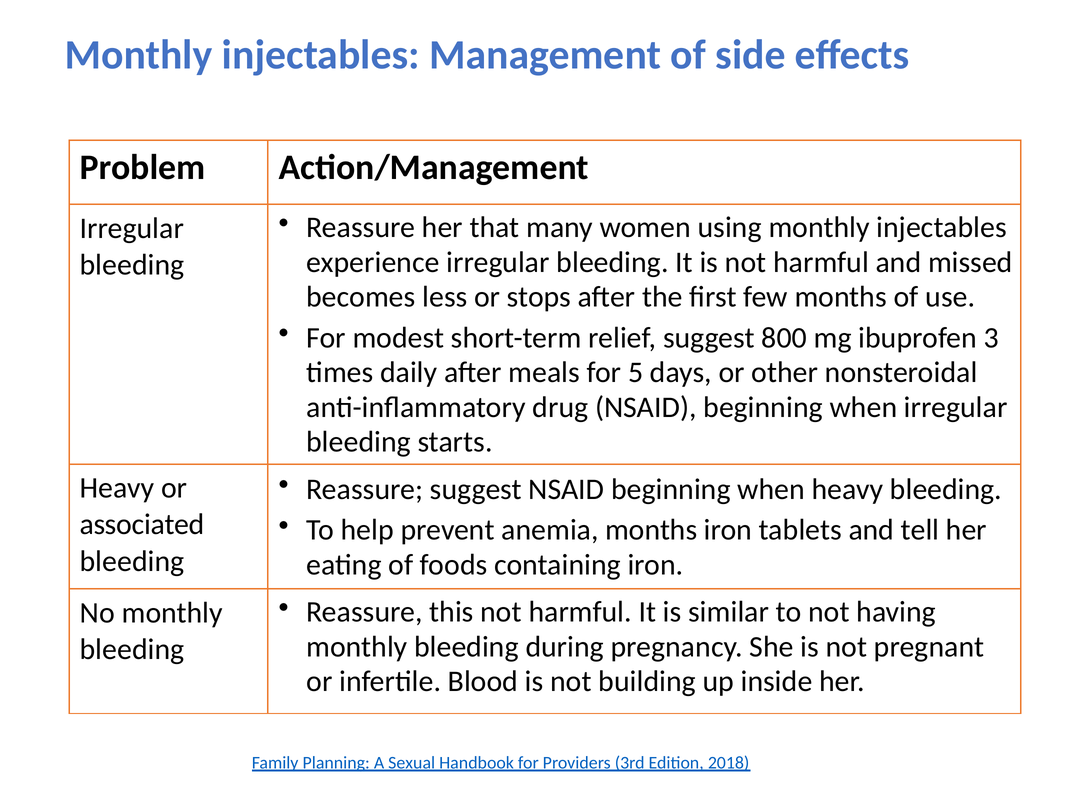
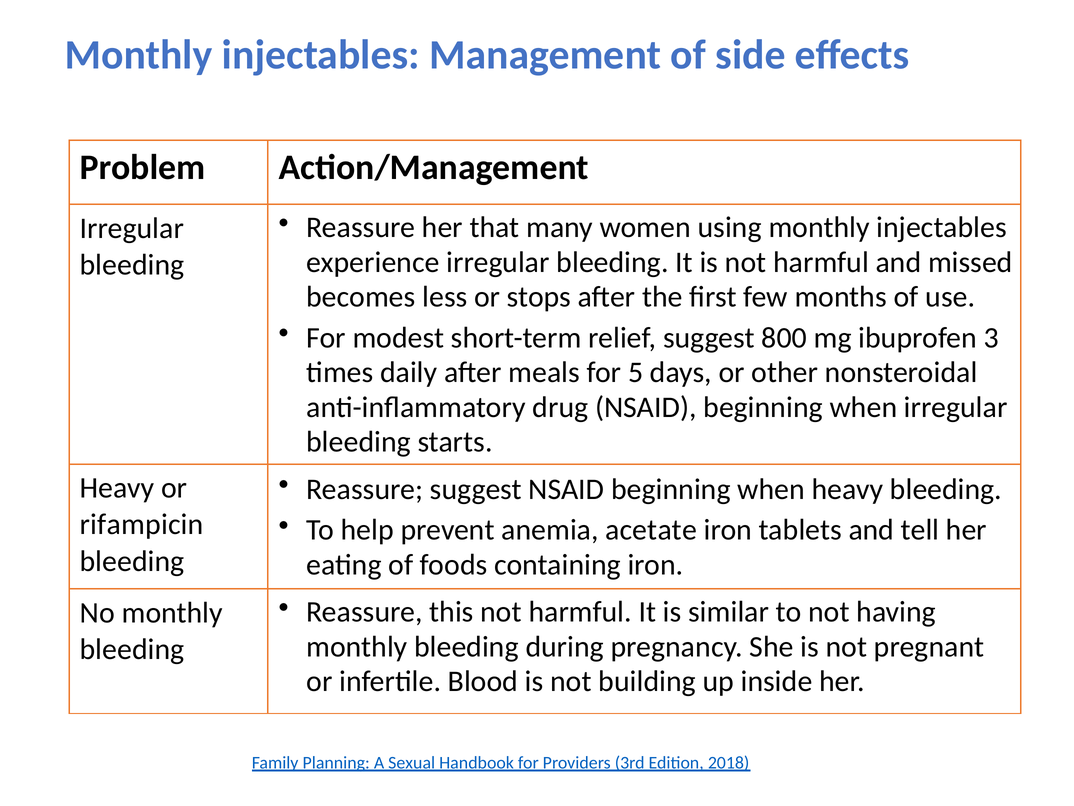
associated: associated -> rifampicin (142, 524)
anemia months: months -> acetate (651, 530)
